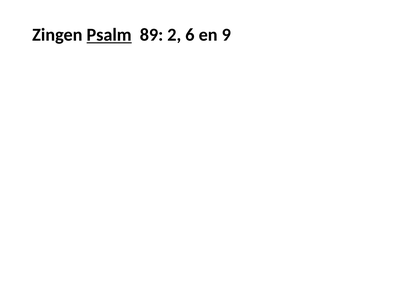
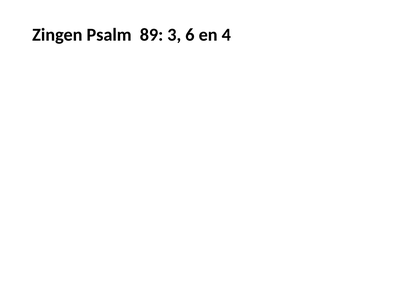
Psalm underline: present -> none (109, 35)
2: 2 -> 3 (174, 35)
9: 9 -> 4 (226, 35)
